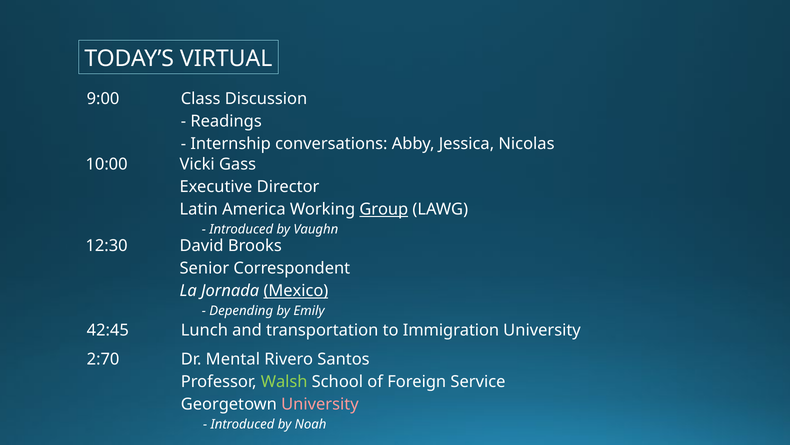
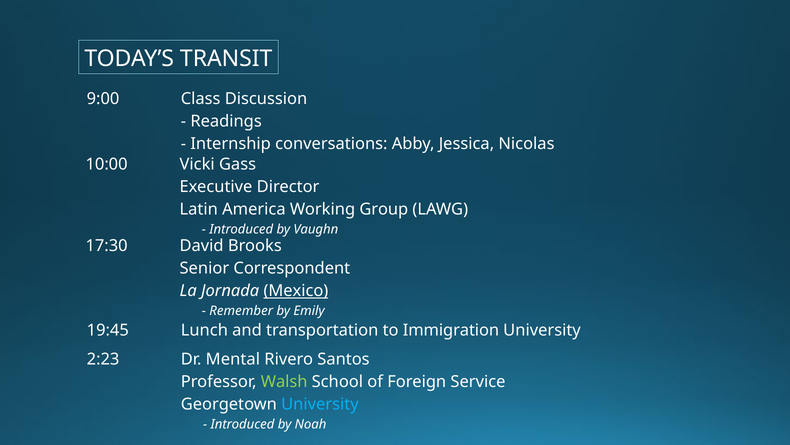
VIRTUAL: VIRTUAL -> TRANSIT (226, 59)
Group underline: present -> none (384, 209)
12:30: 12:30 -> 17:30 (107, 246)
Depending: Depending -> Remember (241, 310)
42:45: 42:45 -> 19:45 (108, 330)
2:70: 2:70 -> 2:23 (103, 359)
University colour: pink -> light blue (320, 404)
